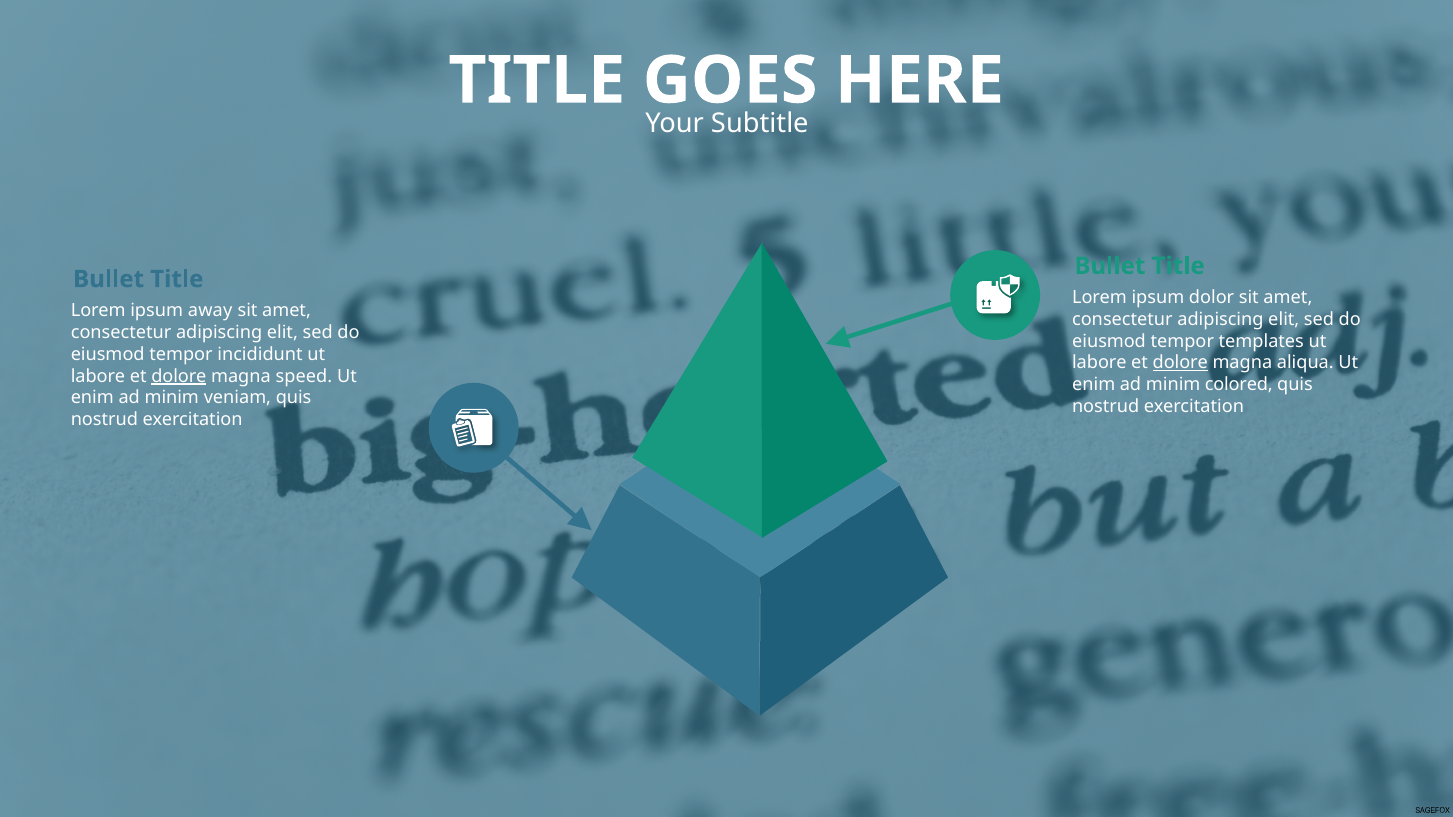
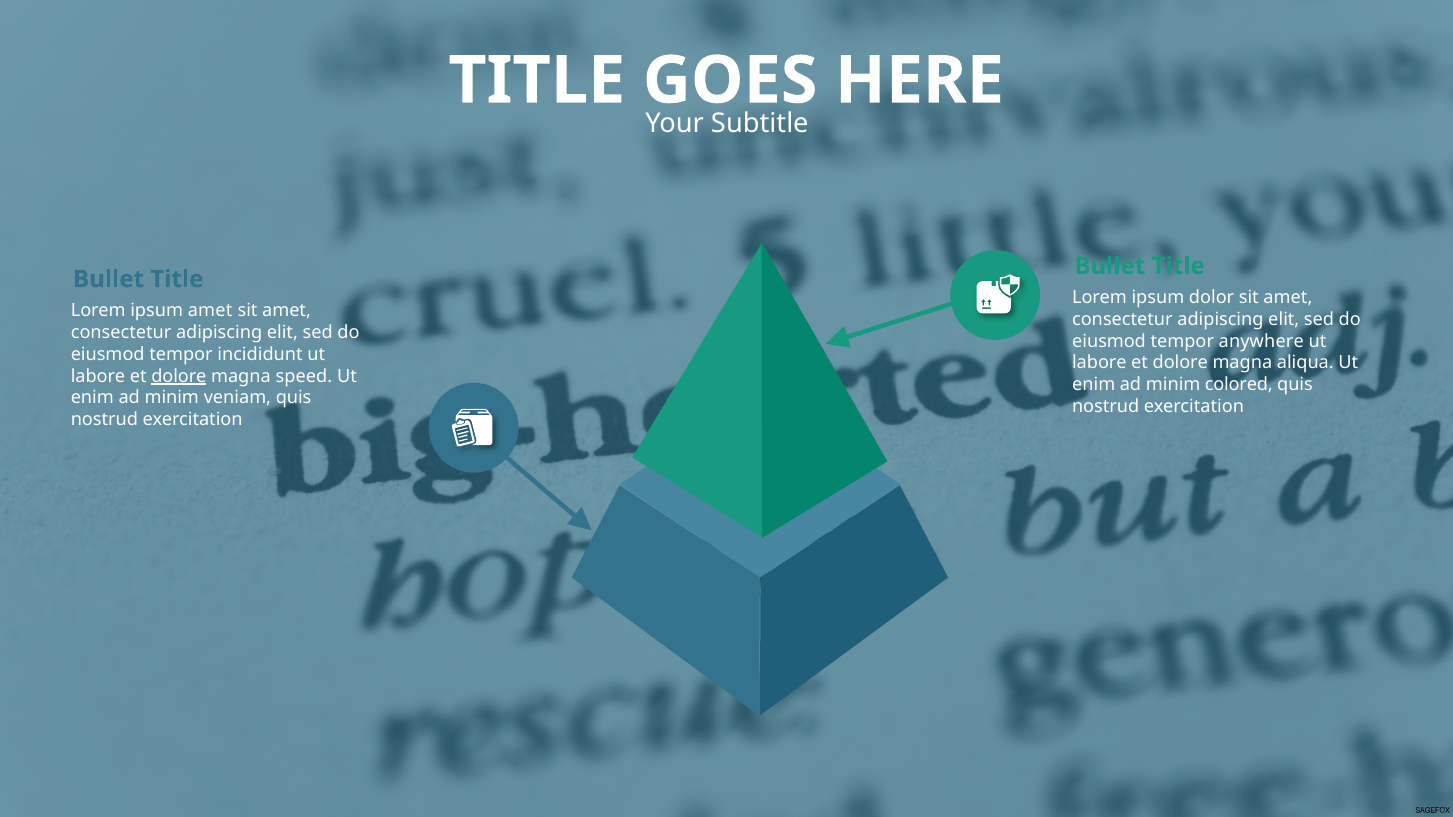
ipsum away: away -> amet (210, 311)
templates: templates -> anywhere (1261, 341)
dolore underline: present -> none (1180, 363)
